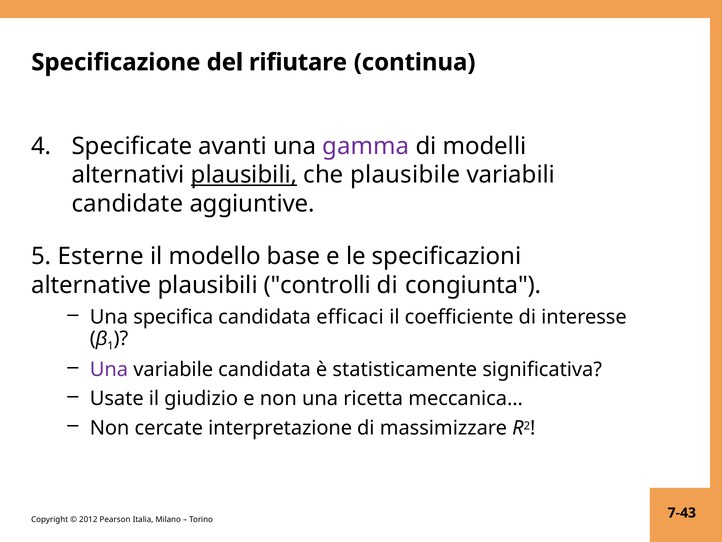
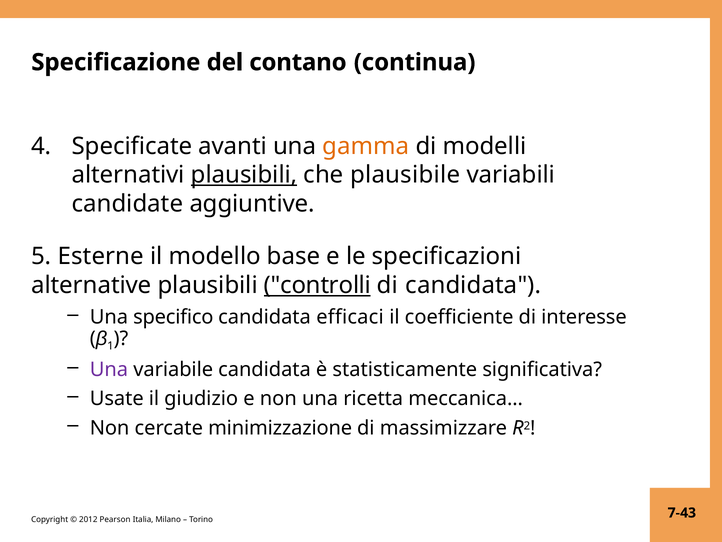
rifiutare: rifiutare -> contano (298, 62)
gamma colour: purple -> orange (366, 146)
controlli underline: none -> present (317, 285)
di congiunta: congiunta -> candidata (473, 285)
specifica: specifica -> specifico (173, 317)
interpretazione: interpretazione -> minimizzazione (280, 428)
